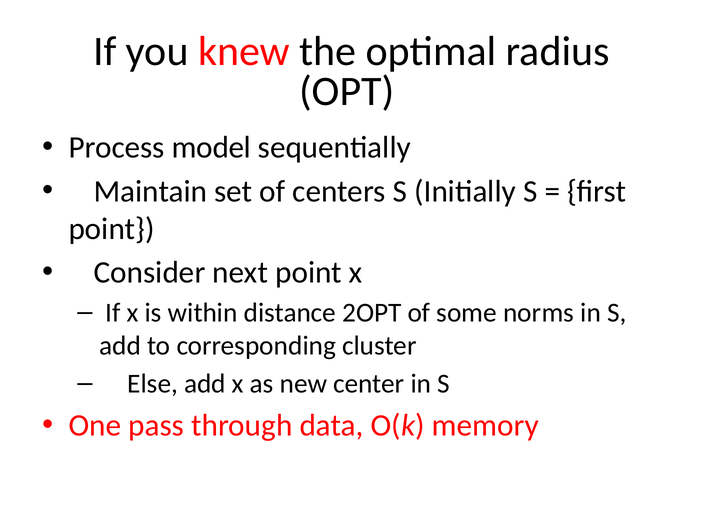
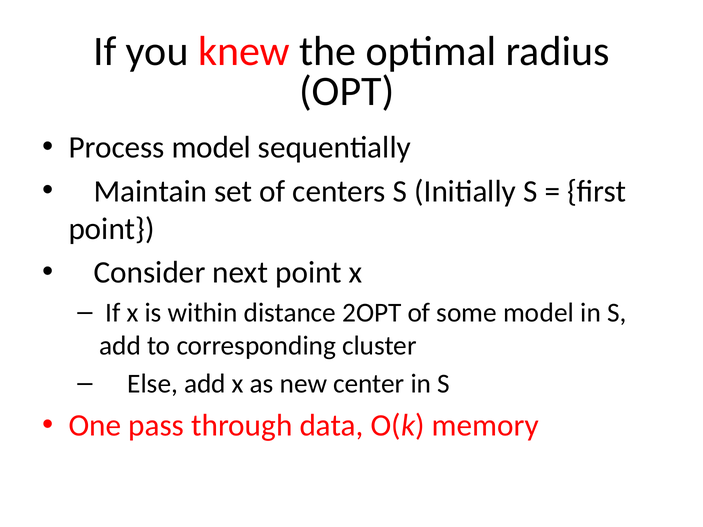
some norms: norms -> model (539, 313)
